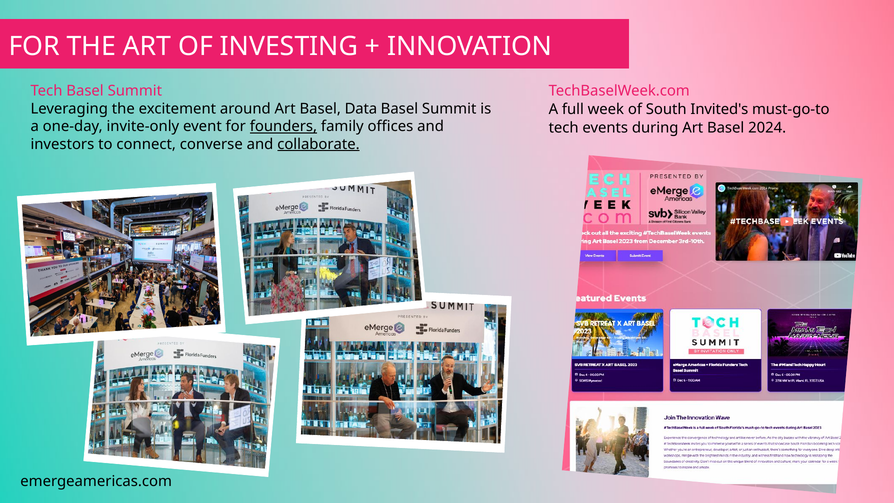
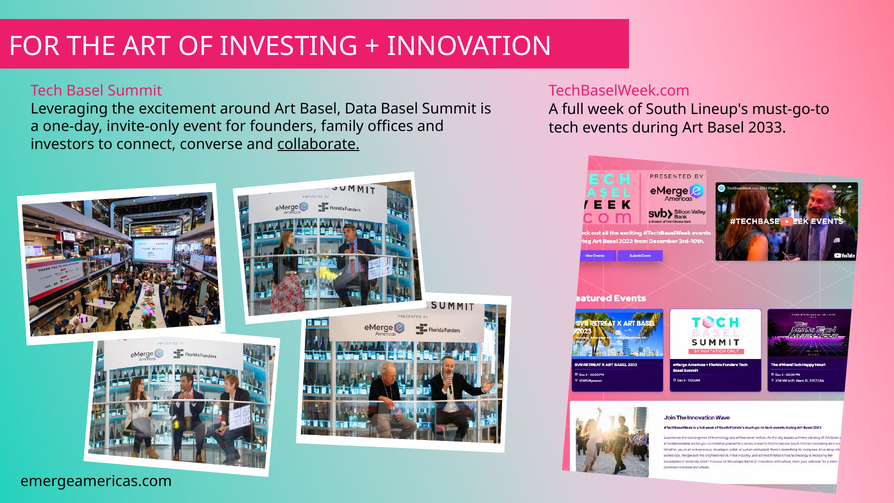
Invited's: Invited's -> Lineup's (719, 109)
founders underline: present -> none (283, 126)
2024: 2024 -> 2033 (767, 128)
